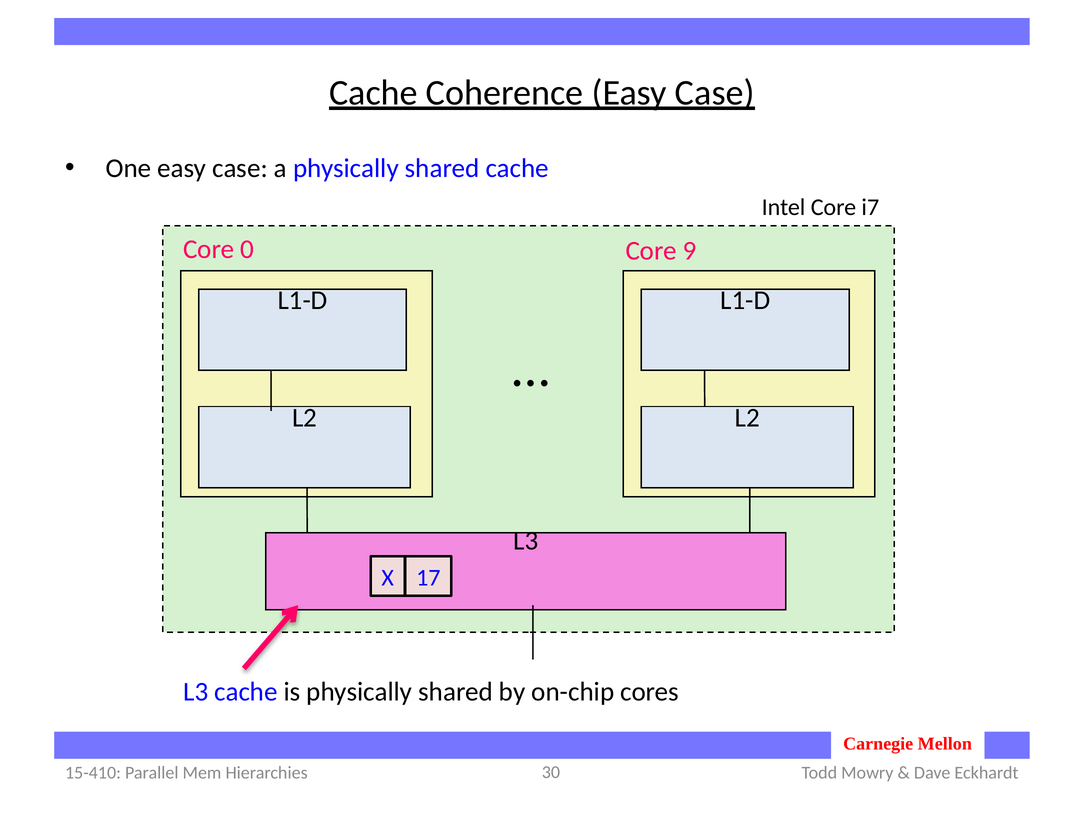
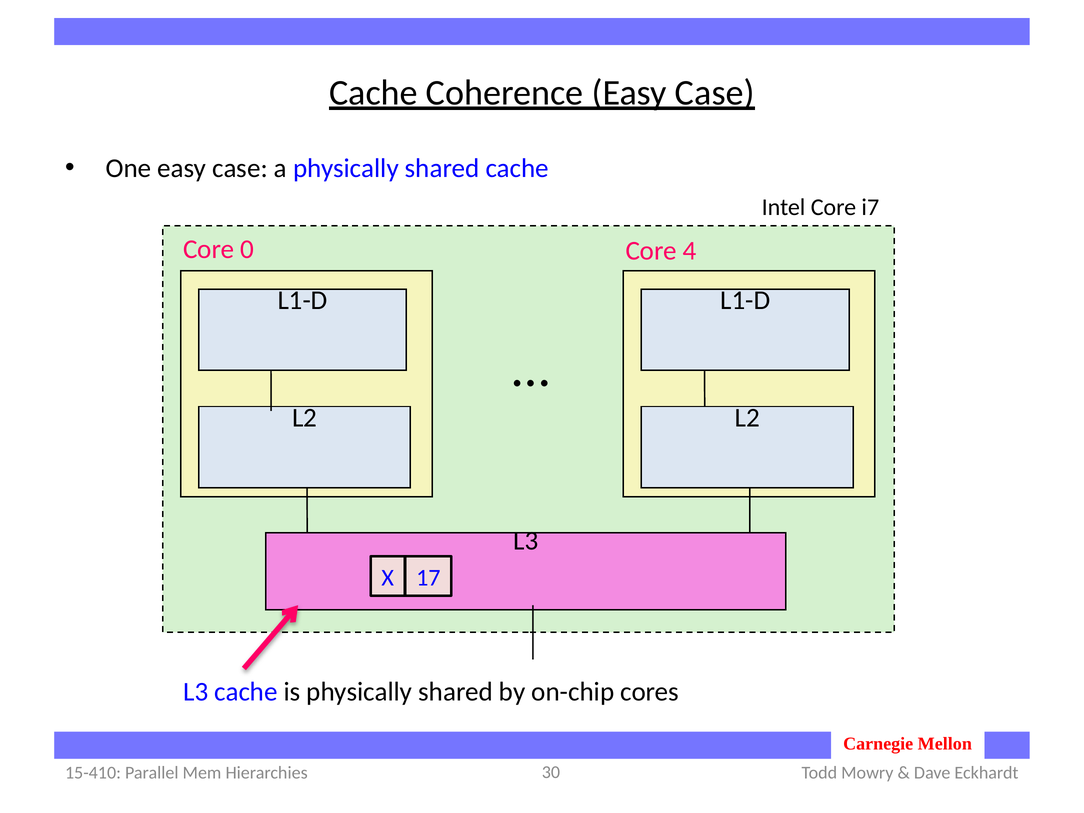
9: 9 -> 4 (690, 251)
